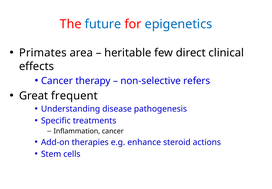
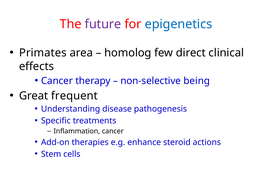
future colour: blue -> purple (103, 24)
heritable: heritable -> homolog (128, 53)
refers: refers -> being (197, 80)
